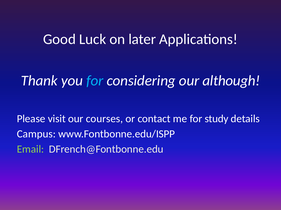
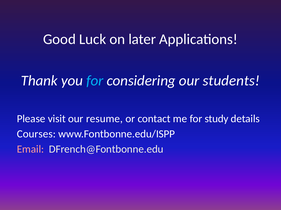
although: although -> students (231, 81)
courses: courses -> resume (104, 119)
Campus: Campus -> Courses (36, 134)
Email colour: light green -> pink (30, 150)
